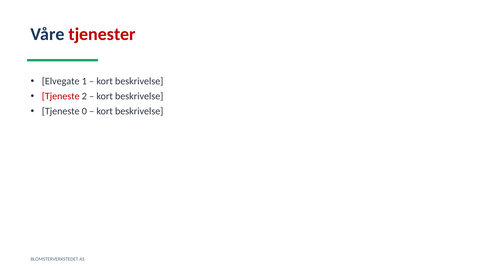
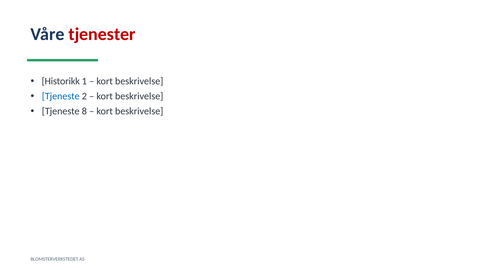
Elvegate: Elvegate -> Historikk (61, 81)
Tjeneste colour: red -> blue (61, 97)
0: 0 -> 8 (84, 112)
